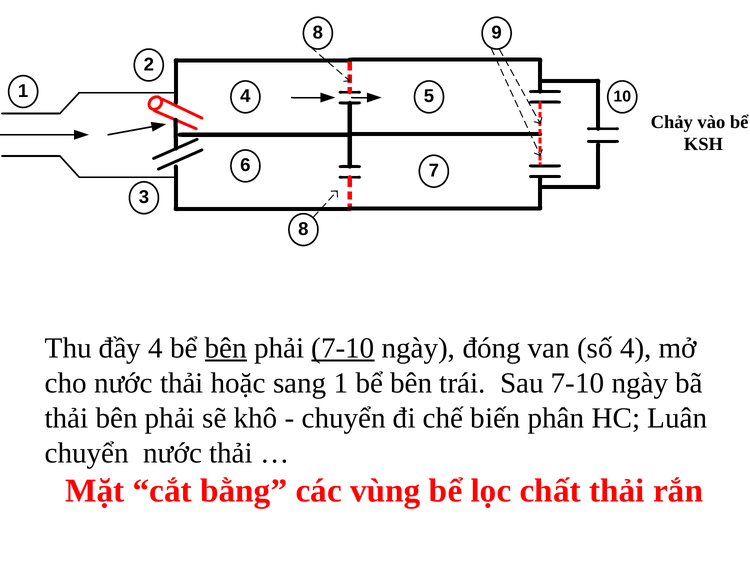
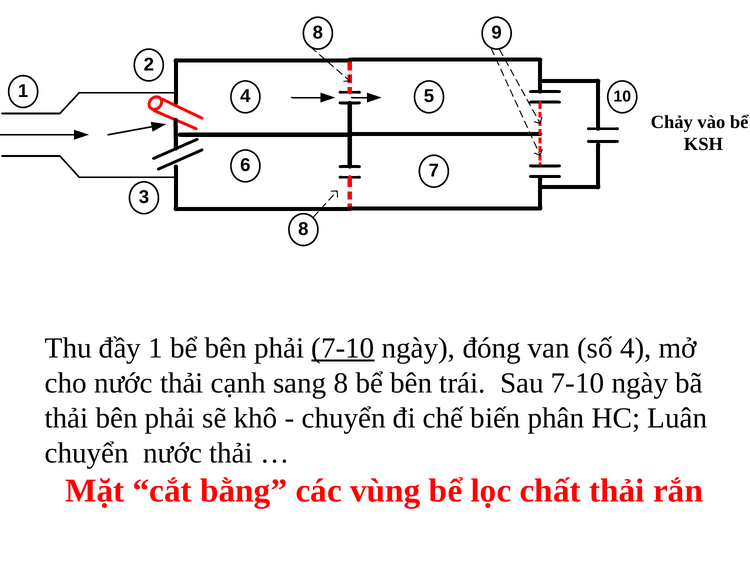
đầy 4: 4 -> 1 (156, 348)
bên underline: present -> none (226, 348)
hoặc: hoặc -> cạnh (238, 383)
sang 1: 1 -> 8 (341, 383)
